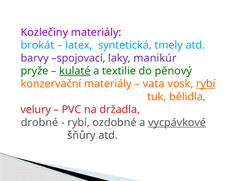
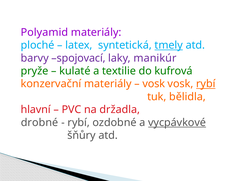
Kozlečiny: Kozlečiny -> Polyamid (44, 32)
brokát: brokát -> ploché (38, 45)
tmely underline: none -> present (169, 45)
kulaté underline: present -> none (75, 71)
pěnový: pěnový -> kufrová (174, 71)
vata: vata -> vosk (154, 84)
velury: velury -> hlavní (36, 110)
